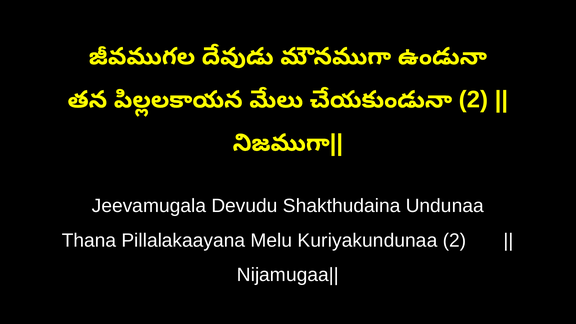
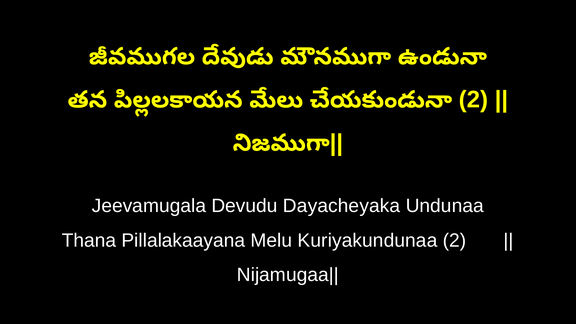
Shakthudaina: Shakthudaina -> Dayacheyaka (342, 206)
